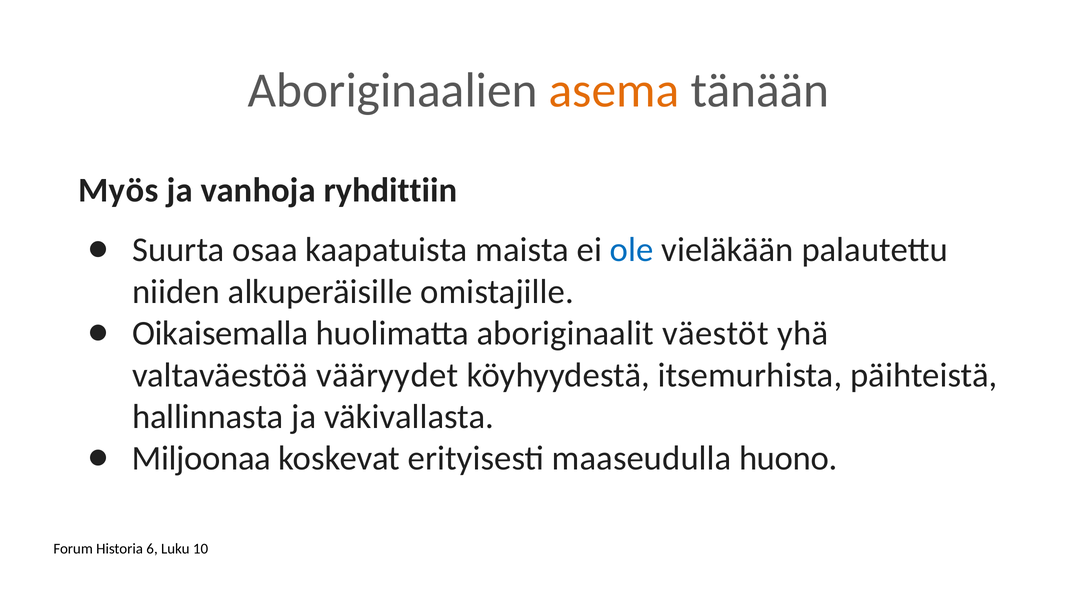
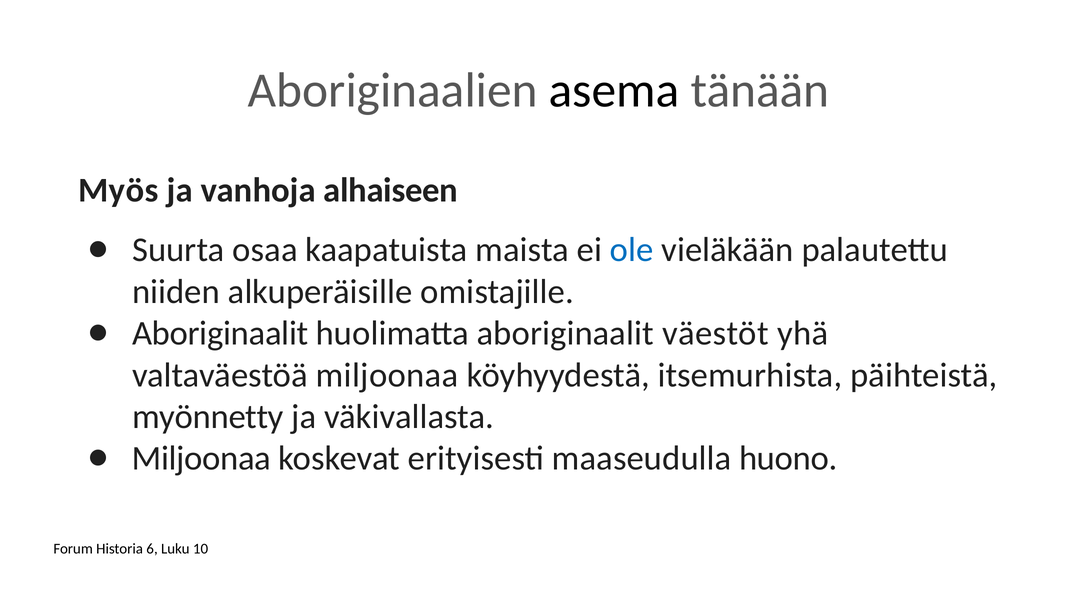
asema colour: orange -> black (614, 91)
ryhdittiin: ryhdittiin -> alhaiseen (391, 190)
Oikaisemalla: Oikaisemalla -> Aboriginaalit (220, 334)
valtaväestöä vääryydet: vääryydet -> miljoonaa (387, 375)
hallinnasta: hallinnasta -> myönnetty (208, 417)
